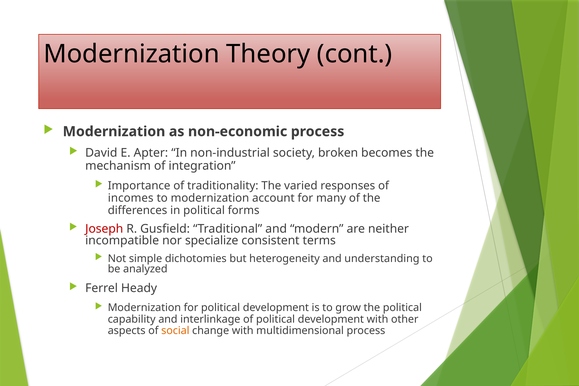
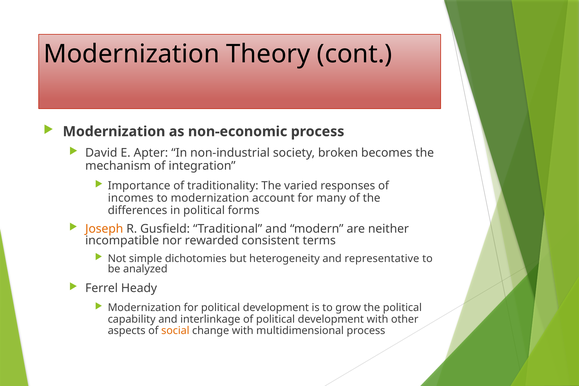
Joseph colour: red -> orange (104, 229)
specialize: specialize -> rewarded (212, 241)
understanding: understanding -> representative (382, 259)
